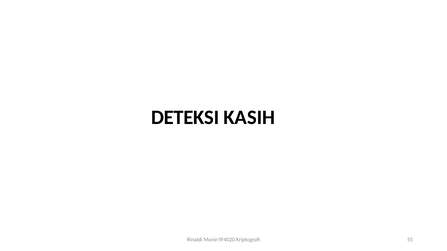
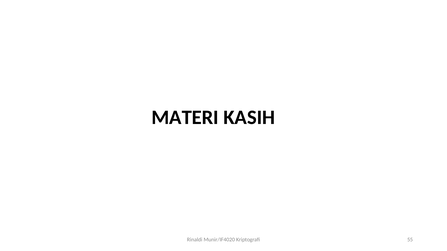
DETEKSI: DETEKSI -> MATERI (185, 118)
